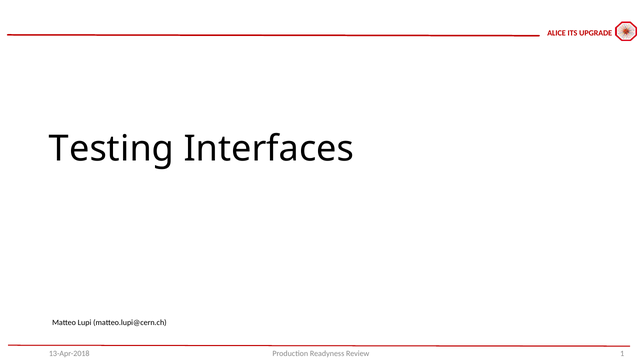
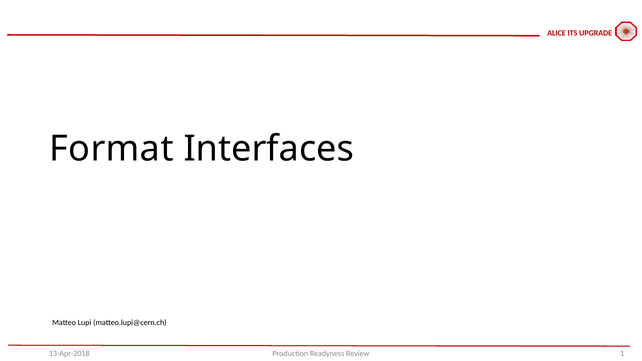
Testing: Testing -> Format (111, 149)
